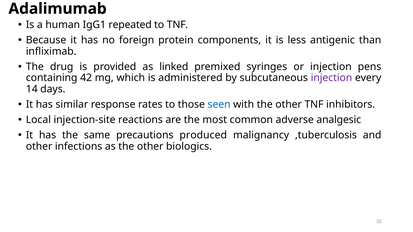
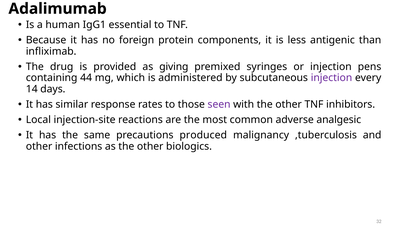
repeated: repeated -> essential (130, 25)
linked: linked -> giving (174, 67)
42: 42 -> 44 (86, 78)
seen colour: blue -> purple (219, 105)
